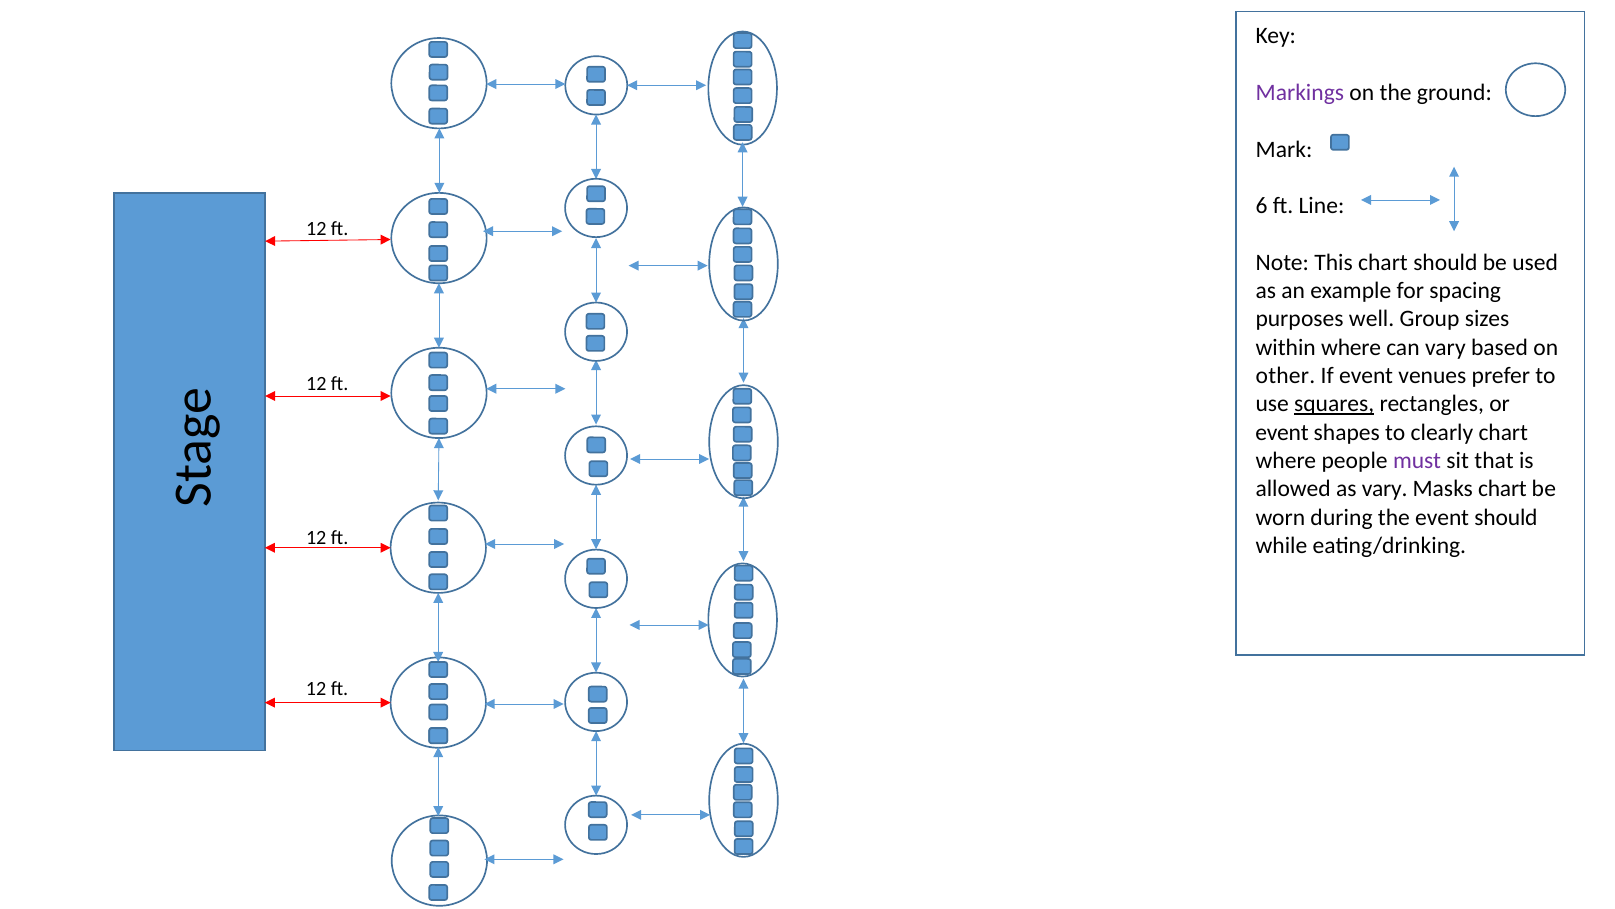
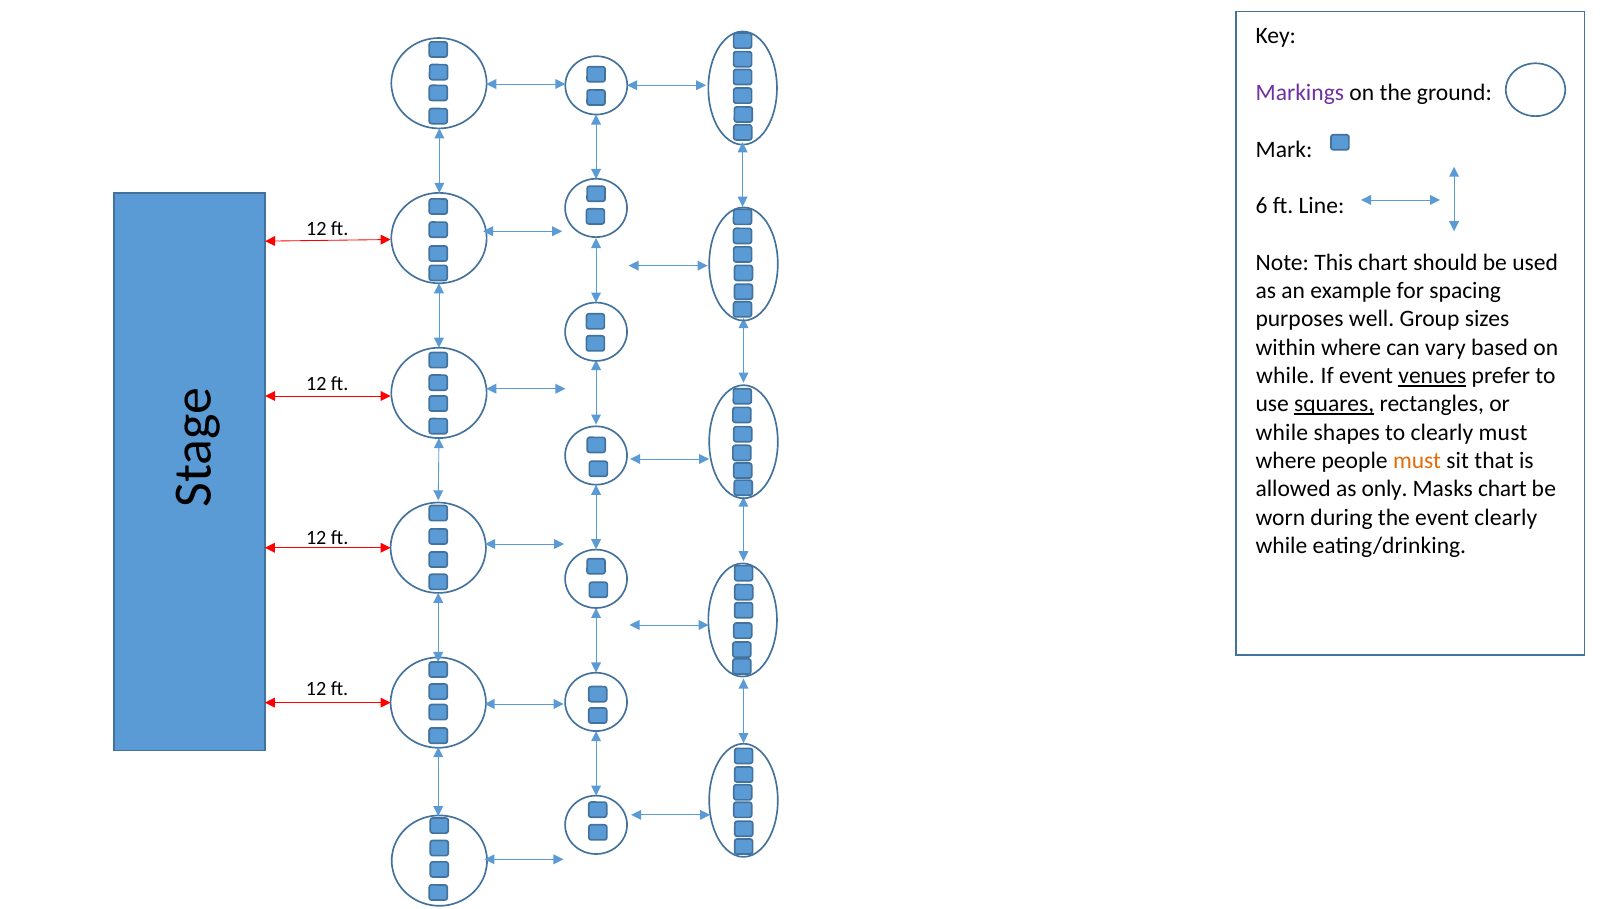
other: other -> while (1285, 376)
venues underline: none -> present (1432, 376)
event: event -> while (1282, 432)
clearly chart: chart -> must (1503, 432)
must colour: purple -> orange (1417, 460)
as vary: vary -> only (1385, 489)
event should: should -> clearly (1506, 517)
